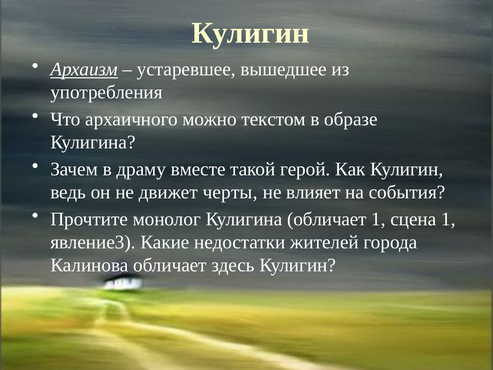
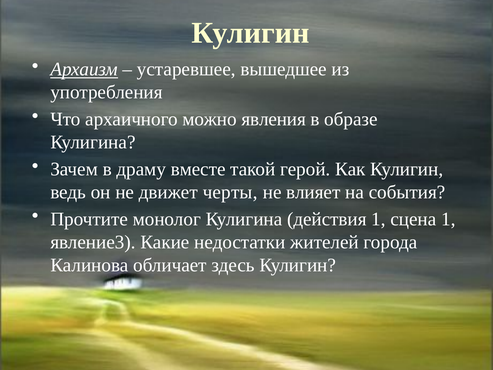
текстом: текстом -> явления (274, 119)
Кулигина обличает: обличает -> действия (327, 219)
